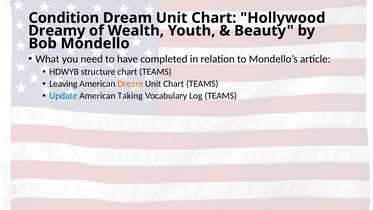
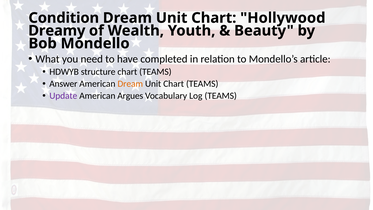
Leaving: Leaving -> Answer (63, 84)
Update colour: blue -> purple (63, 96)
Taking: Taking -> Argues (130, 96)
